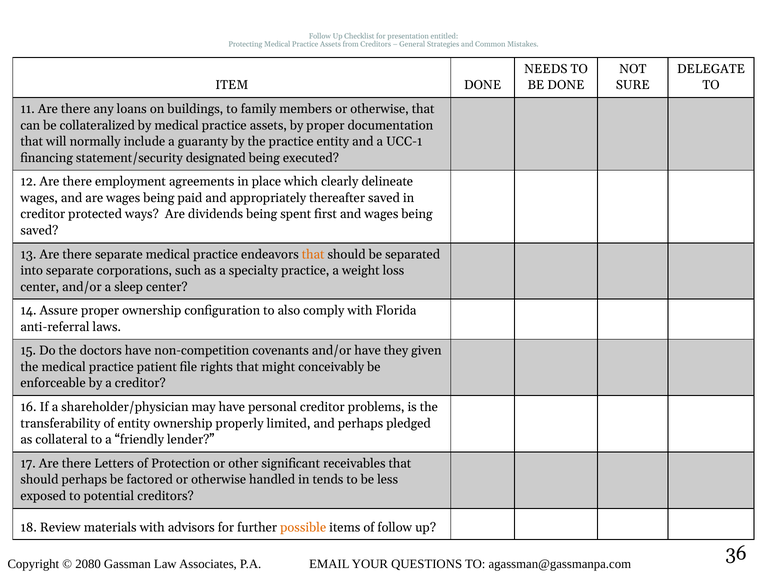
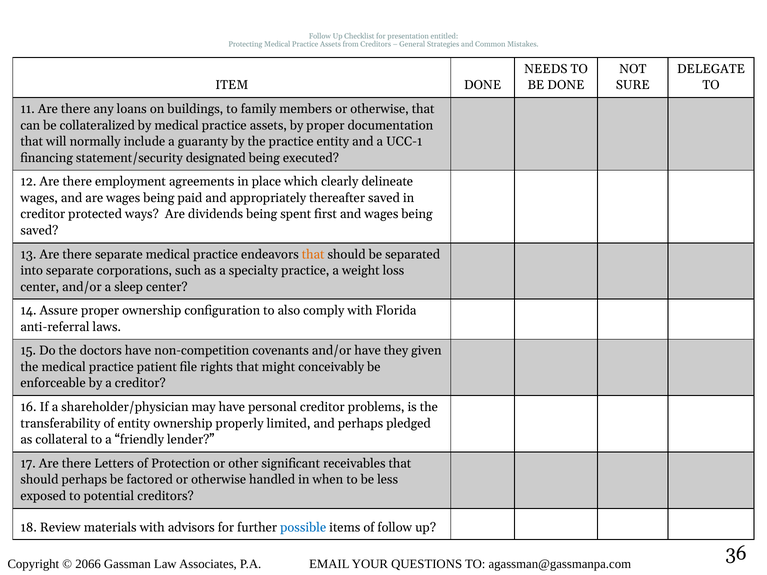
tends: tends -> when (328, 480)
possible colour: orange -> blue (303, 528)
2080: 2080 -> 2066 (88, 564)
